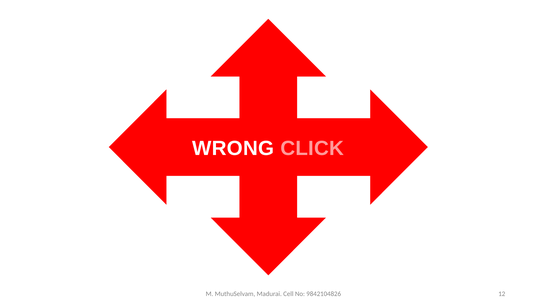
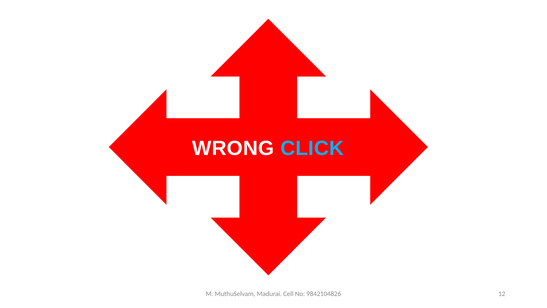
CLICK colour: pink -> light blue (312, 148)
